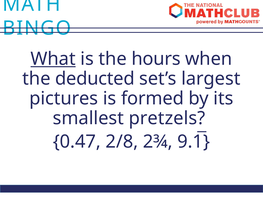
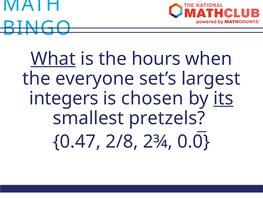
deducted: deducted -> everyone (95, 78)
pictures: pictures -> integers (64, 98)
formed: formed -> chosen (152, 98)
its underline: none -> present (223, 98)
9.1: 9.1 -> 0.0 (194, 141)
